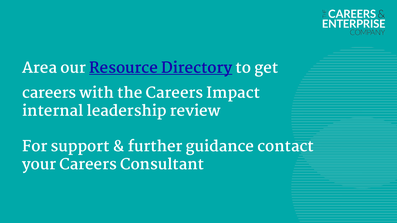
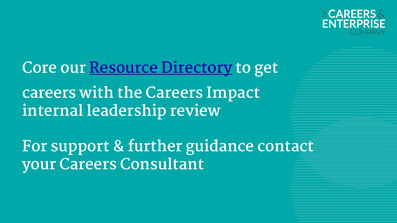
Area: Area -> Core (40, 68)
